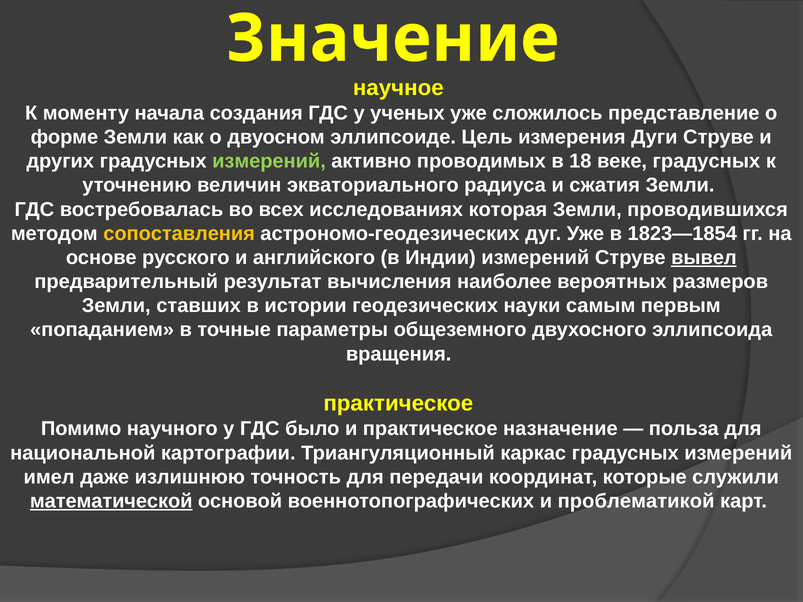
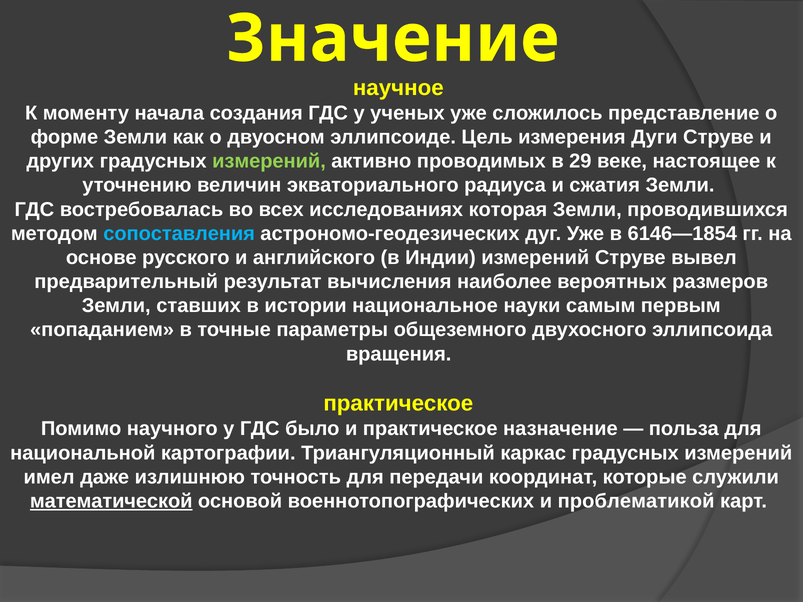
18: 18 -> 29 (580, 161)
веке градусных: градусных -> настоящее (706, 161)
сопоставления colour: yellow -> light blue (179, 234)
1823—1854: 1823—1854 -> 6146—1854 (682, 234)
вывел underline: present -> none (704, 258)
геодезических: геодезических -> национальное (425, 306)
